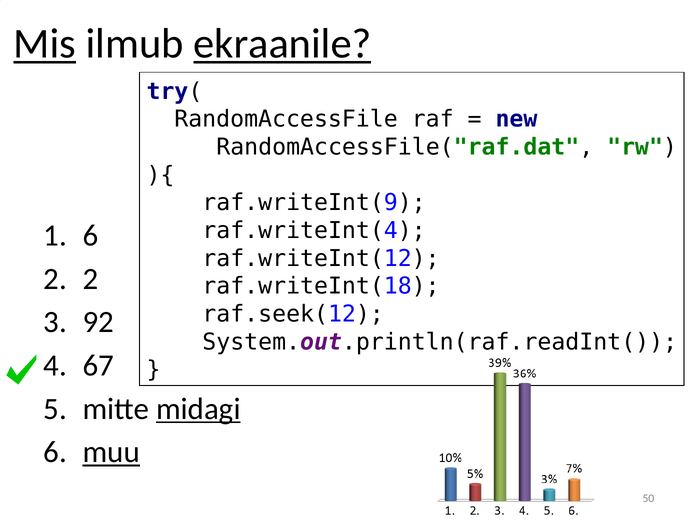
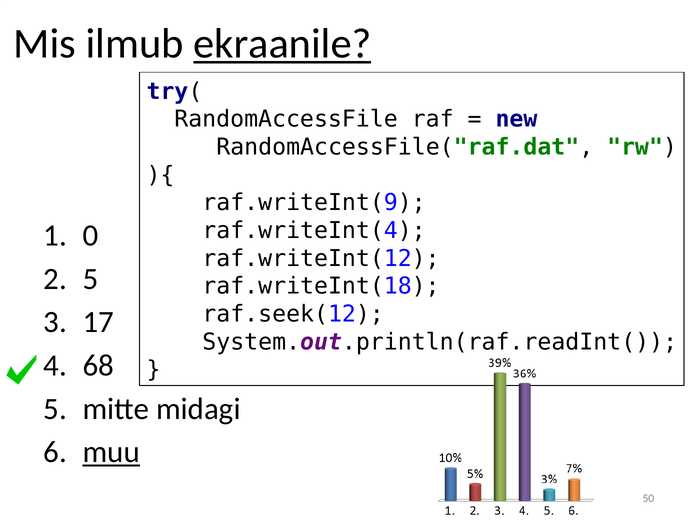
Mis underline: present -> none (45, 44)
6: 6 -> 0 (90, 236)
2: 2 -> 5 (90, 279)
92: 92 -> 17 (98, 322)
67: 67 -> 68 (98, 366)
midagi underline: present -> none (198, 409)
